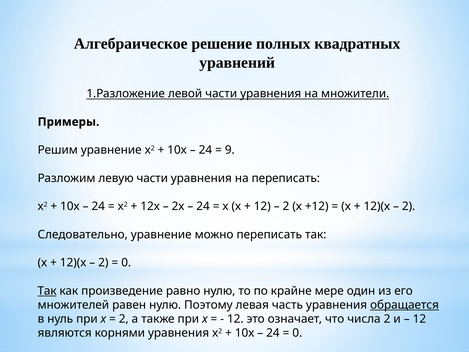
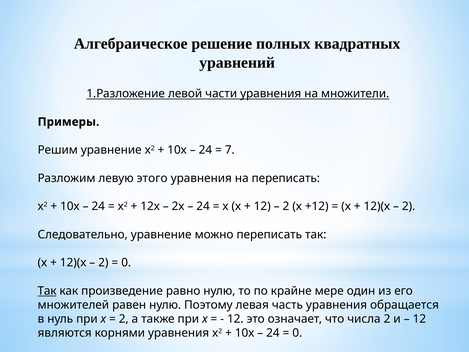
9: 9 -> 7 (230, 150)
левую части: части -> этого (152, 178)
обращается underline: present -> none (405, 305)
